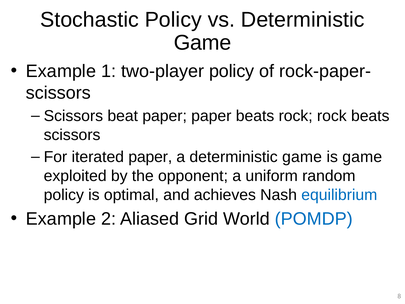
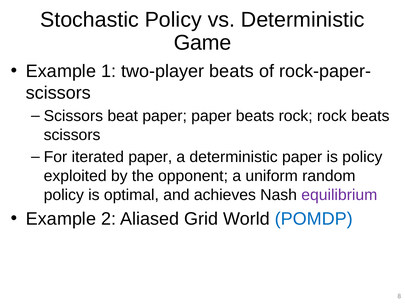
two-player policy: policy -> beats (232, 71)
a deterministic game: game -> paper (302, 157)
is game: game -> policy (362, 157)
equilibrium colour: blue -> purple (339, 195)
